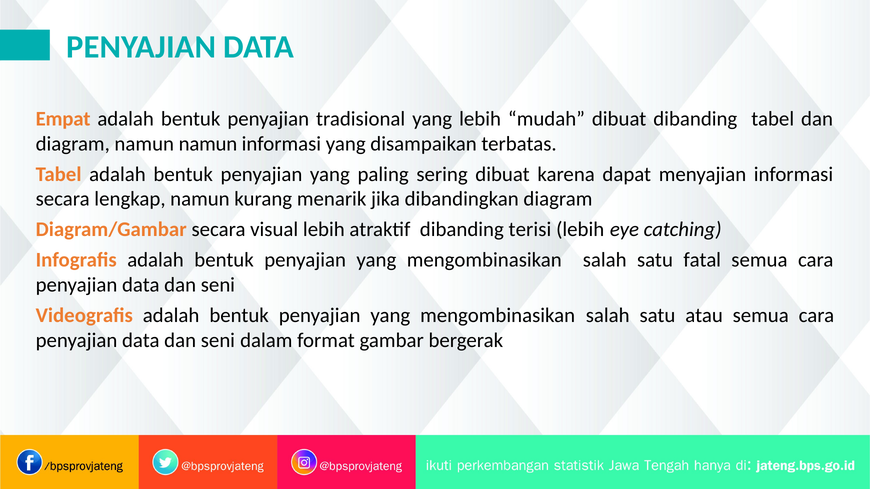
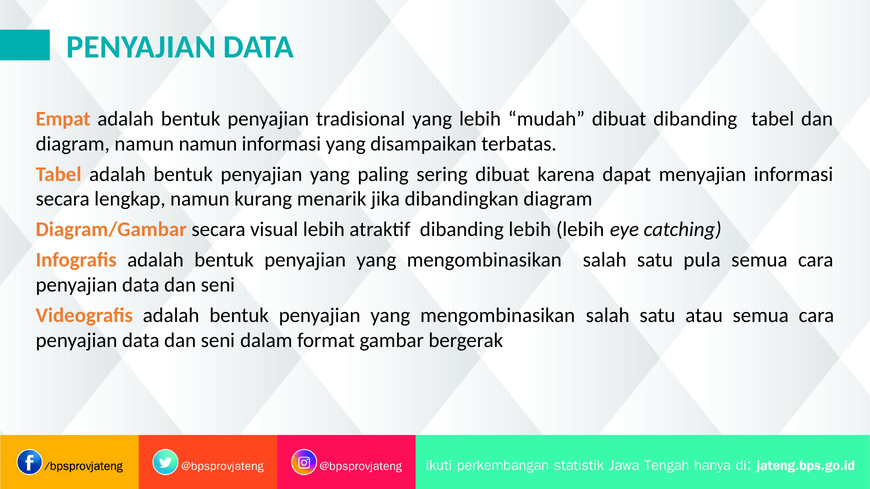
dibanding terisi: terisi -> lebih (530, 230)
fatal: fatal -> pula (702, 260)
